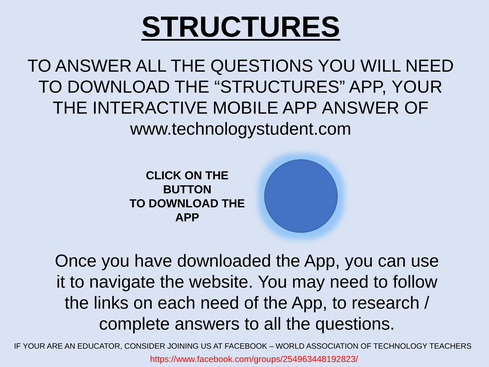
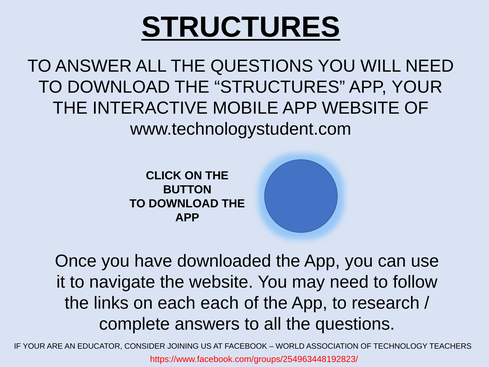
APP ANSWER: ANSWER -> WEBSITE (361, 108)
each need: need -> each (220, 303)
